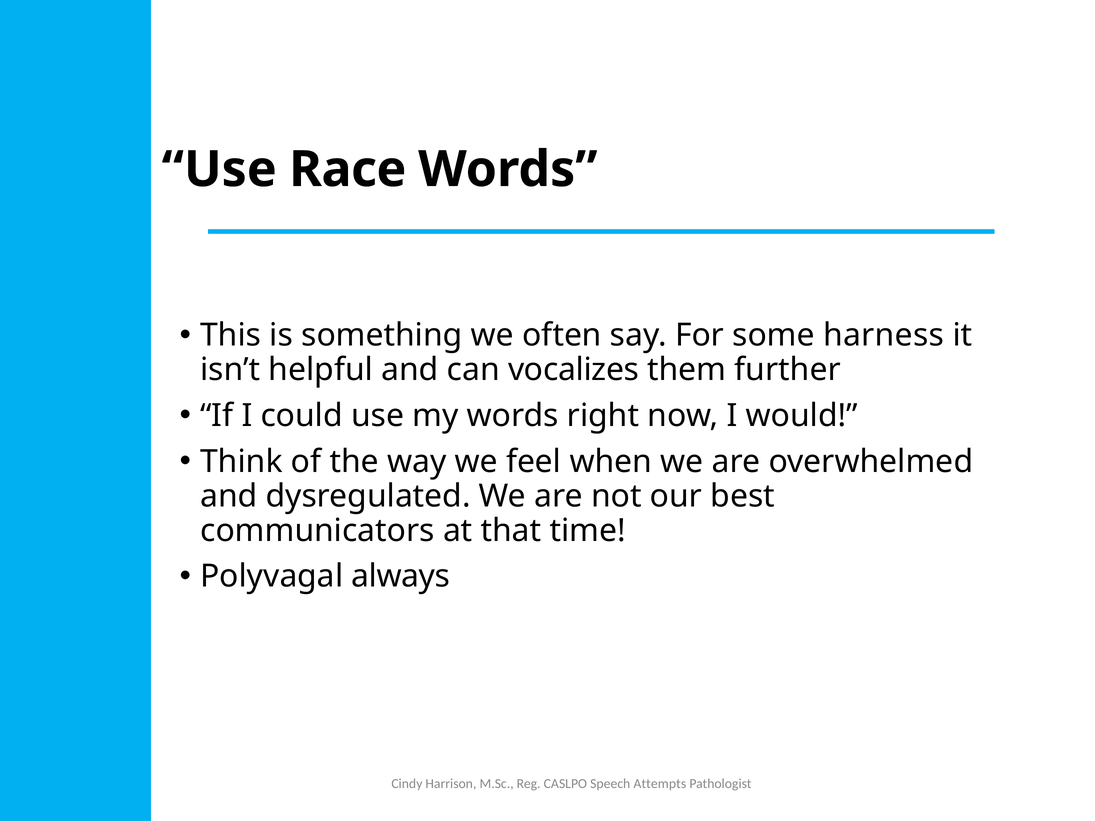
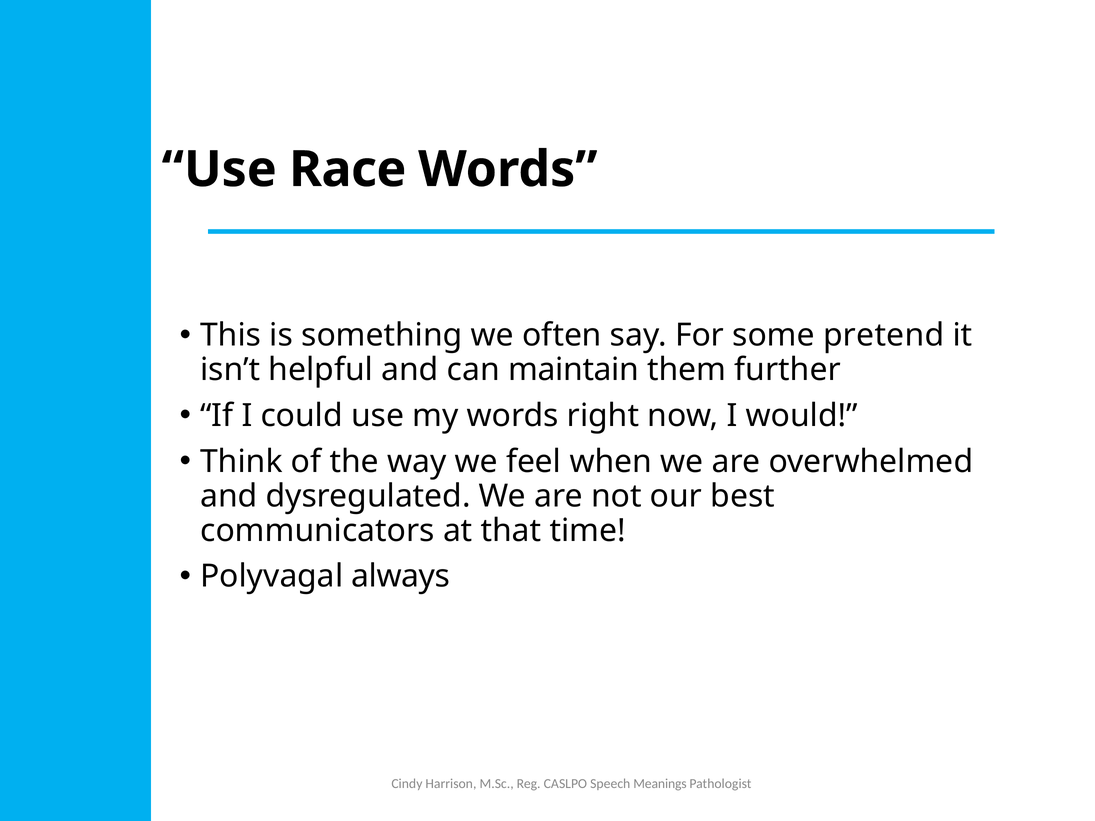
harness: harness -> pretend (884, 335)
vocalizes: vocalizes -> maintain (574, 370)
Attempts: Attempts -> Meanings (660, 784)
